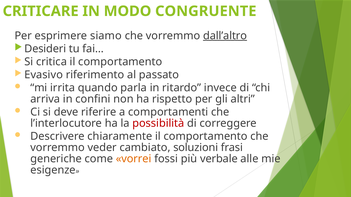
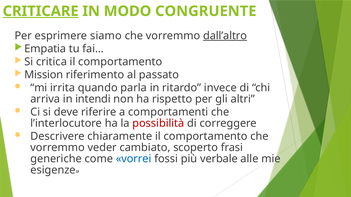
CRITICARE underline: none -> present (41, 11)
Desideri: Desideri -> Empatia (45, 49)
Evasivo: Evasivo -> Mission (44, 75)
confini: confini -> intendi (93, 99)
soluzioni: soluzioni -> scoperto (196, 148)
vorrei colour: orange -> blue (134, 159)
